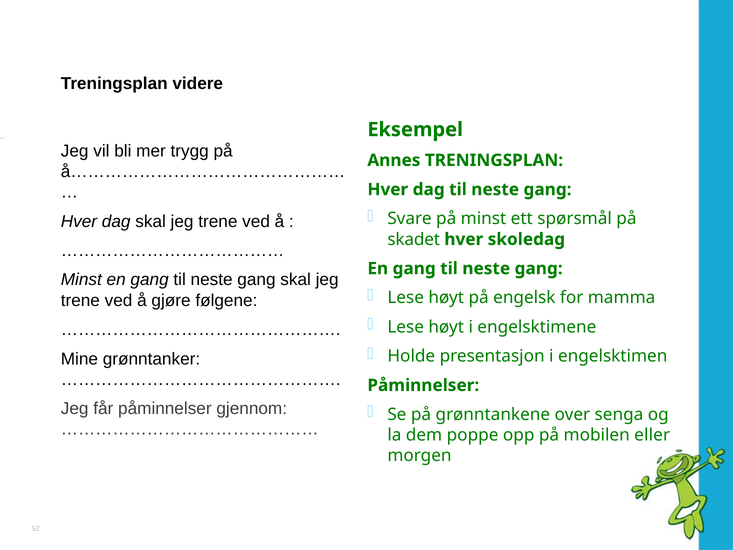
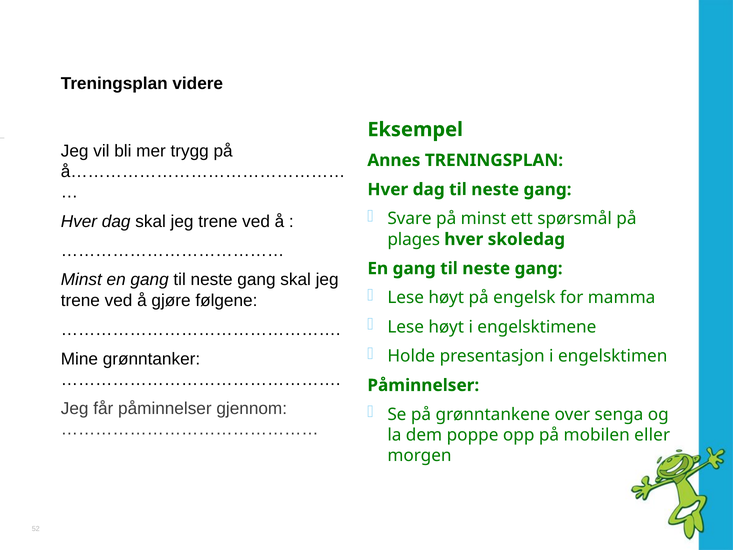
skadet: skadet -> plages (414, 239)
